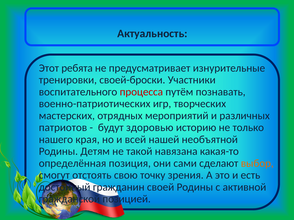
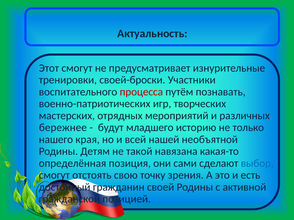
Этот ребята: ребята -> смогут (77, 68)
патриотов: патриотов -> бережнее (63, 128)
здоровью: здоровью -> младшего (150, 128)
выбор colour: orange -> blue (257, 164)
